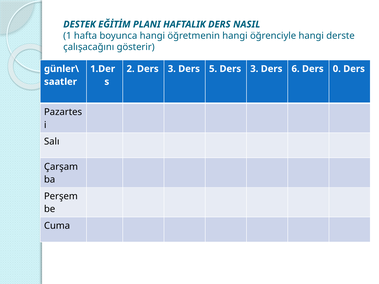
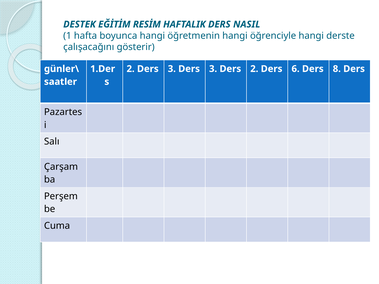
PLANI: PLANI -> RESİM (147, 24)
3 Ders 5: 5 -> 3 (213, 69)
3: 3 -> 2 (254, 69)
0: 0 -> 8 (337, 69)
